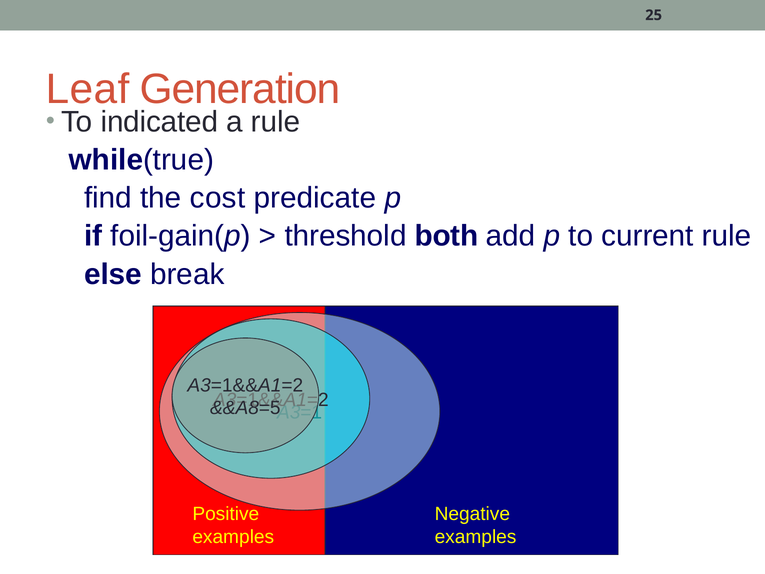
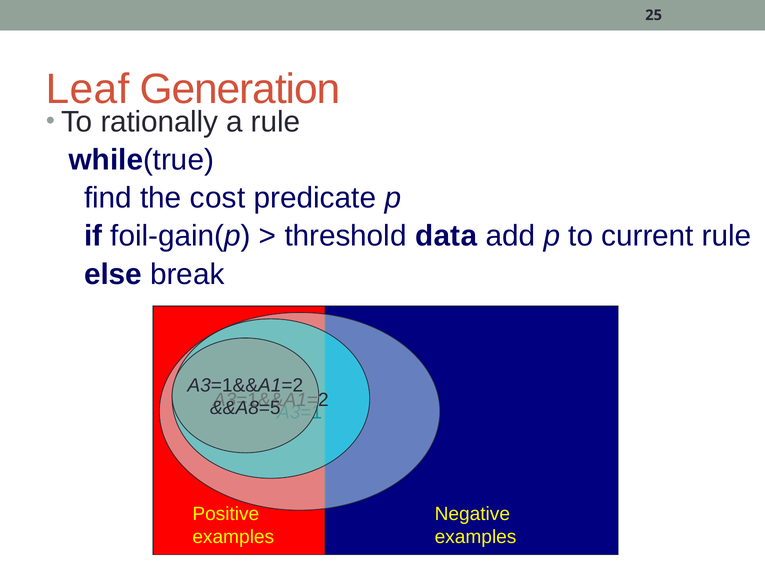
indicated: indicated -> rationally (159, 122)
both: both -> data (446, 236)
